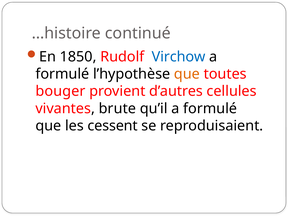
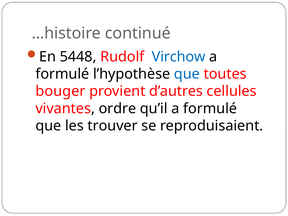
1850: 1850 -> 5448 (78, 57)
que colour: orange -> blue (187, 74)
brute: brute -> ordre (117, 109)
cessent: cessent -> trouver (113, 126)
